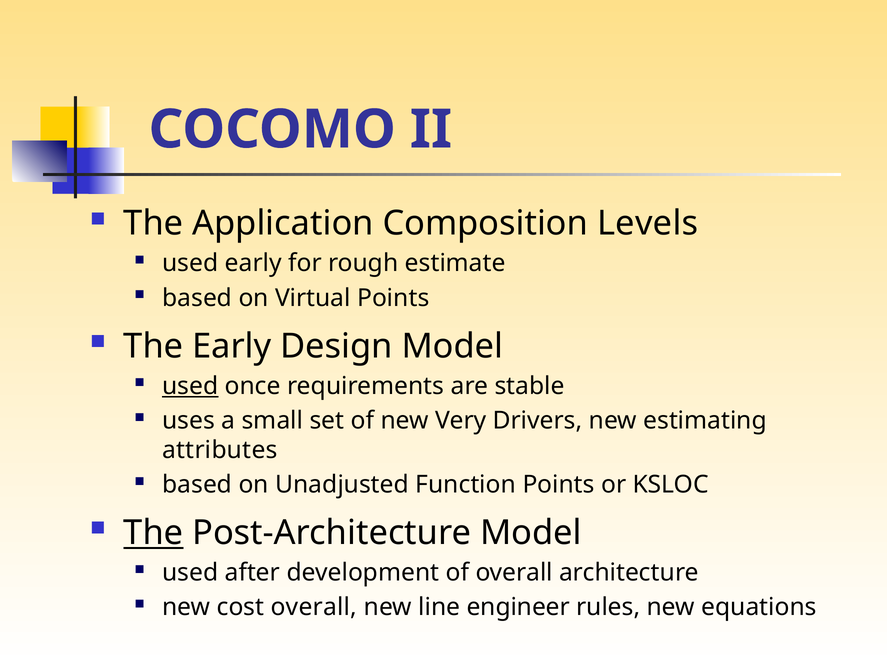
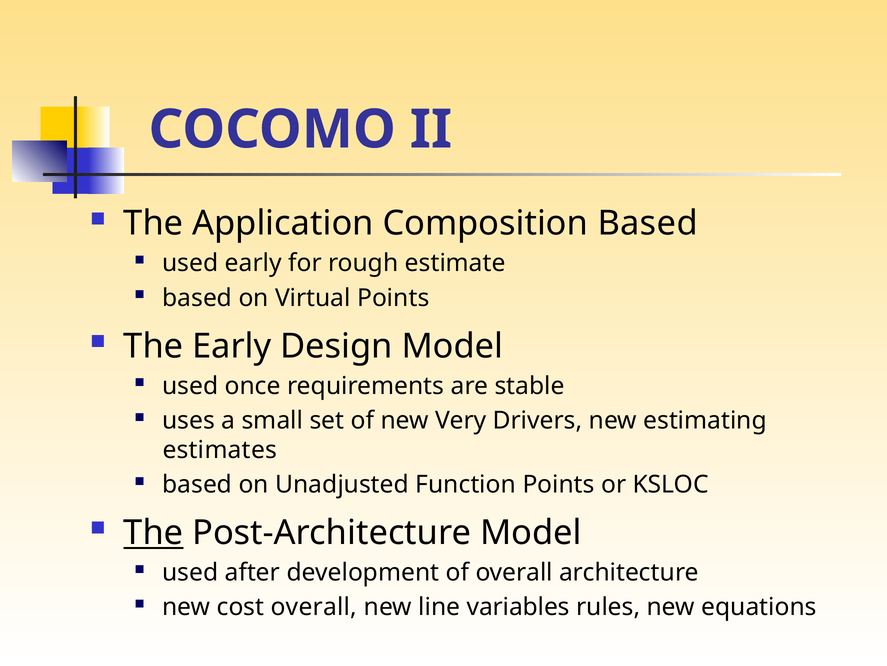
Composition Levels: Levels -> Based (648, 223)
used underline: present -> none (190, 386)
attributes: attributes -> estimates (220, 450)
engineer: engineer -> variables (518, 607)
